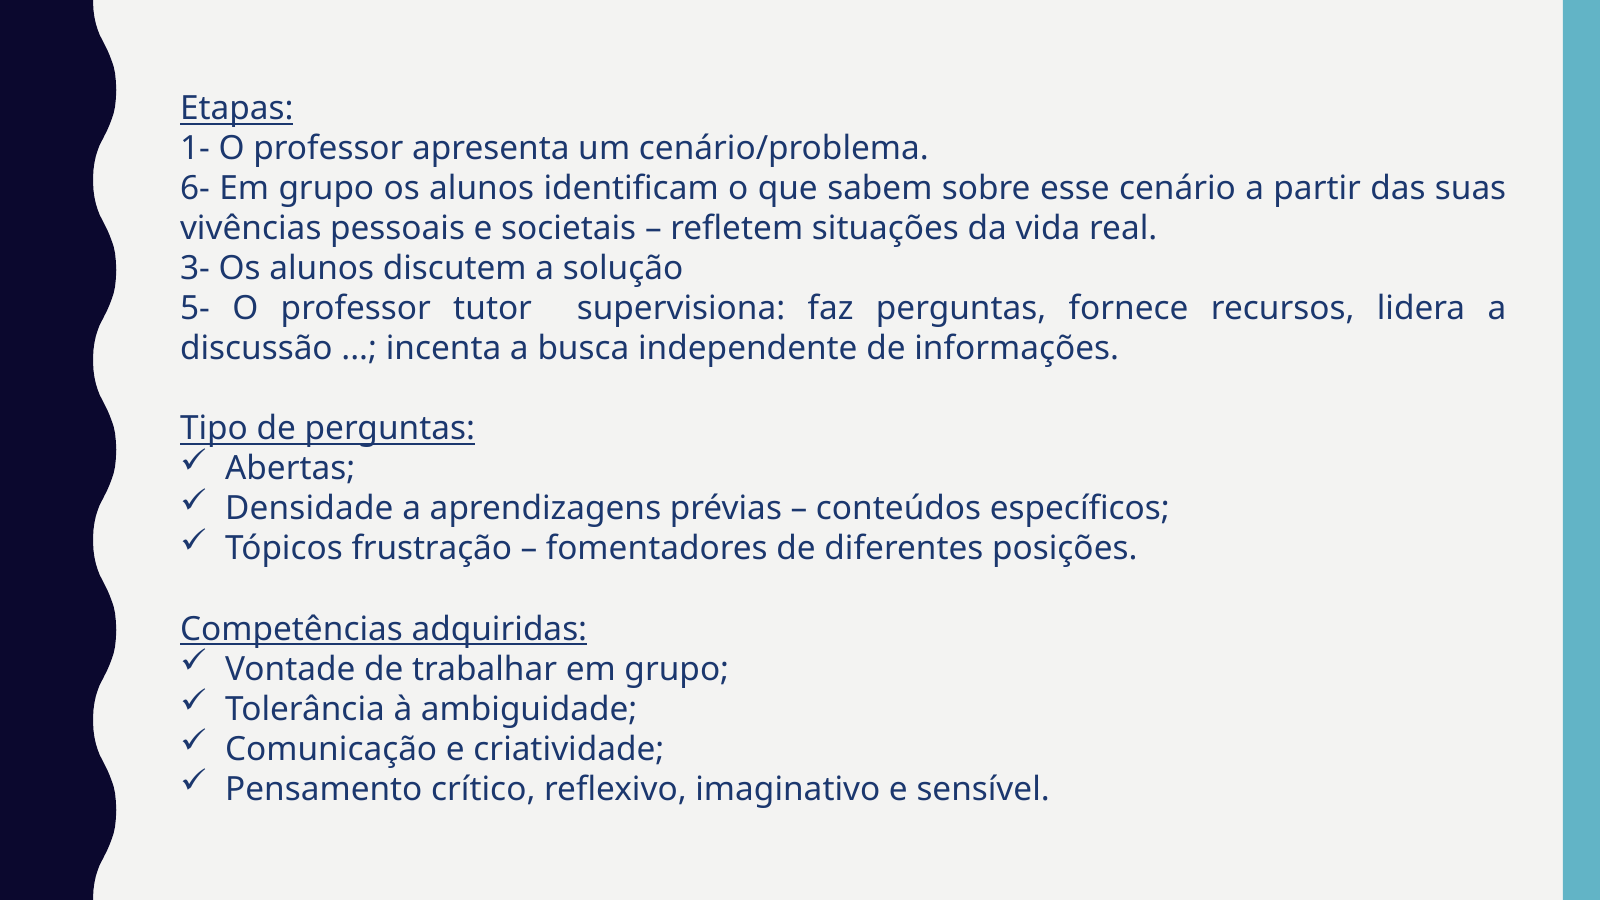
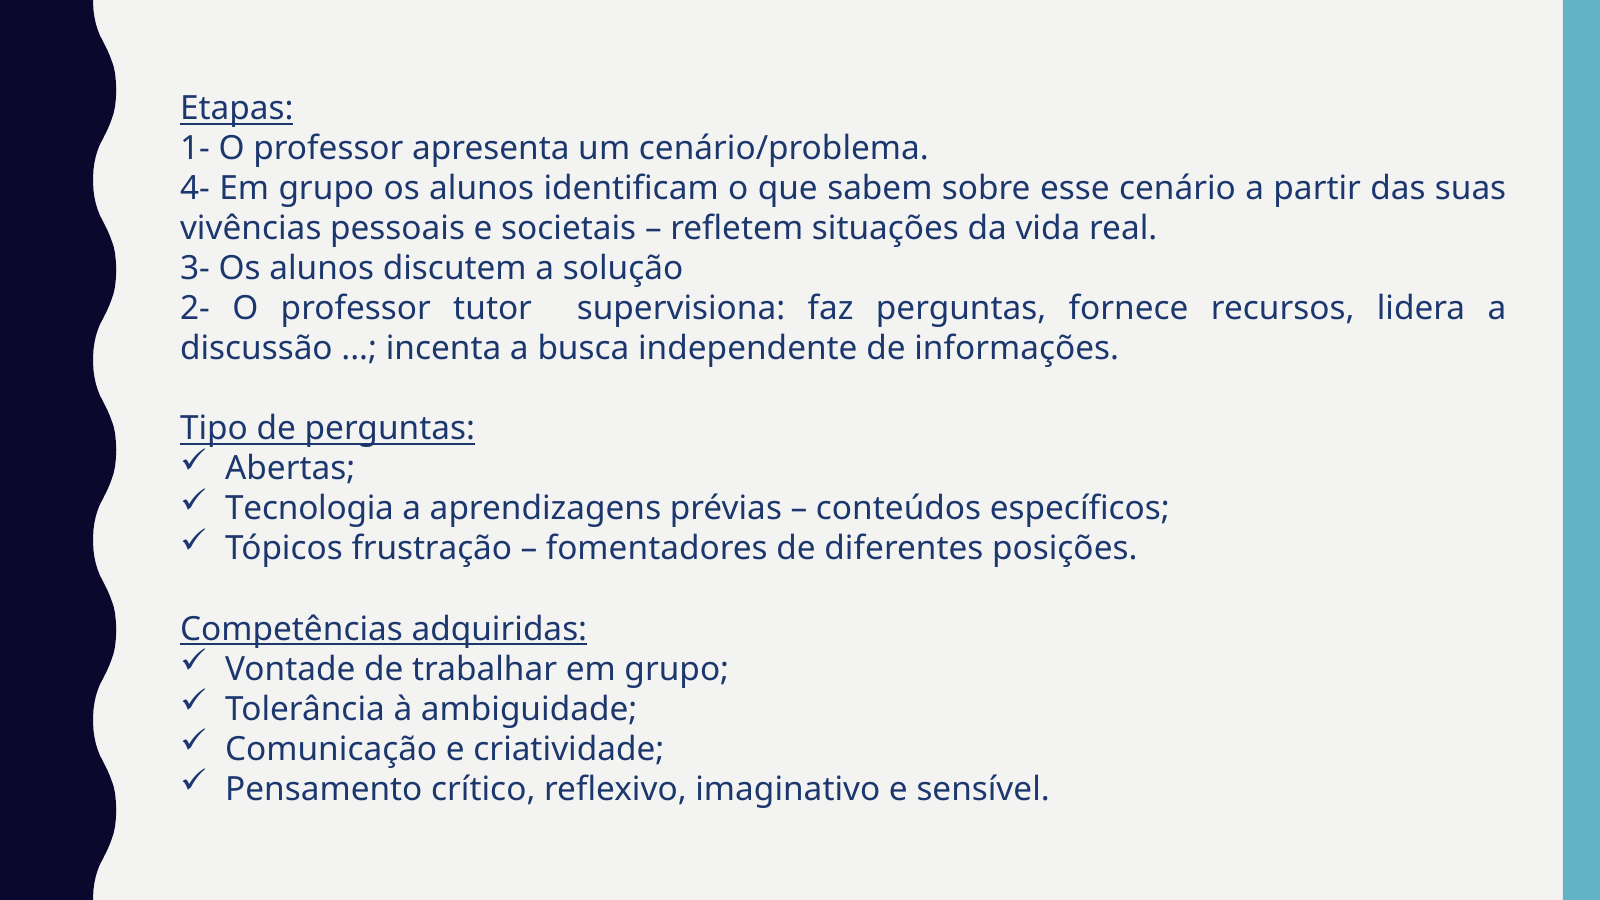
6-: 6- -> 4- (195, 189)
5-: 5- -> 2- (195, 309)
Densidade: Densidade -> Tecnologia (310, 509)
